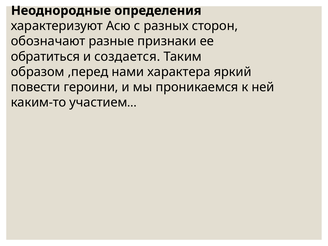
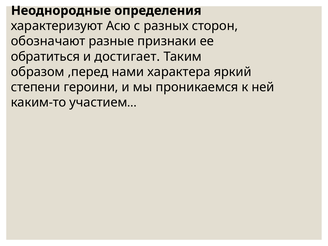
создается: создается -> достигает (127, 57)
повести: повести -> степени (36, 87)
